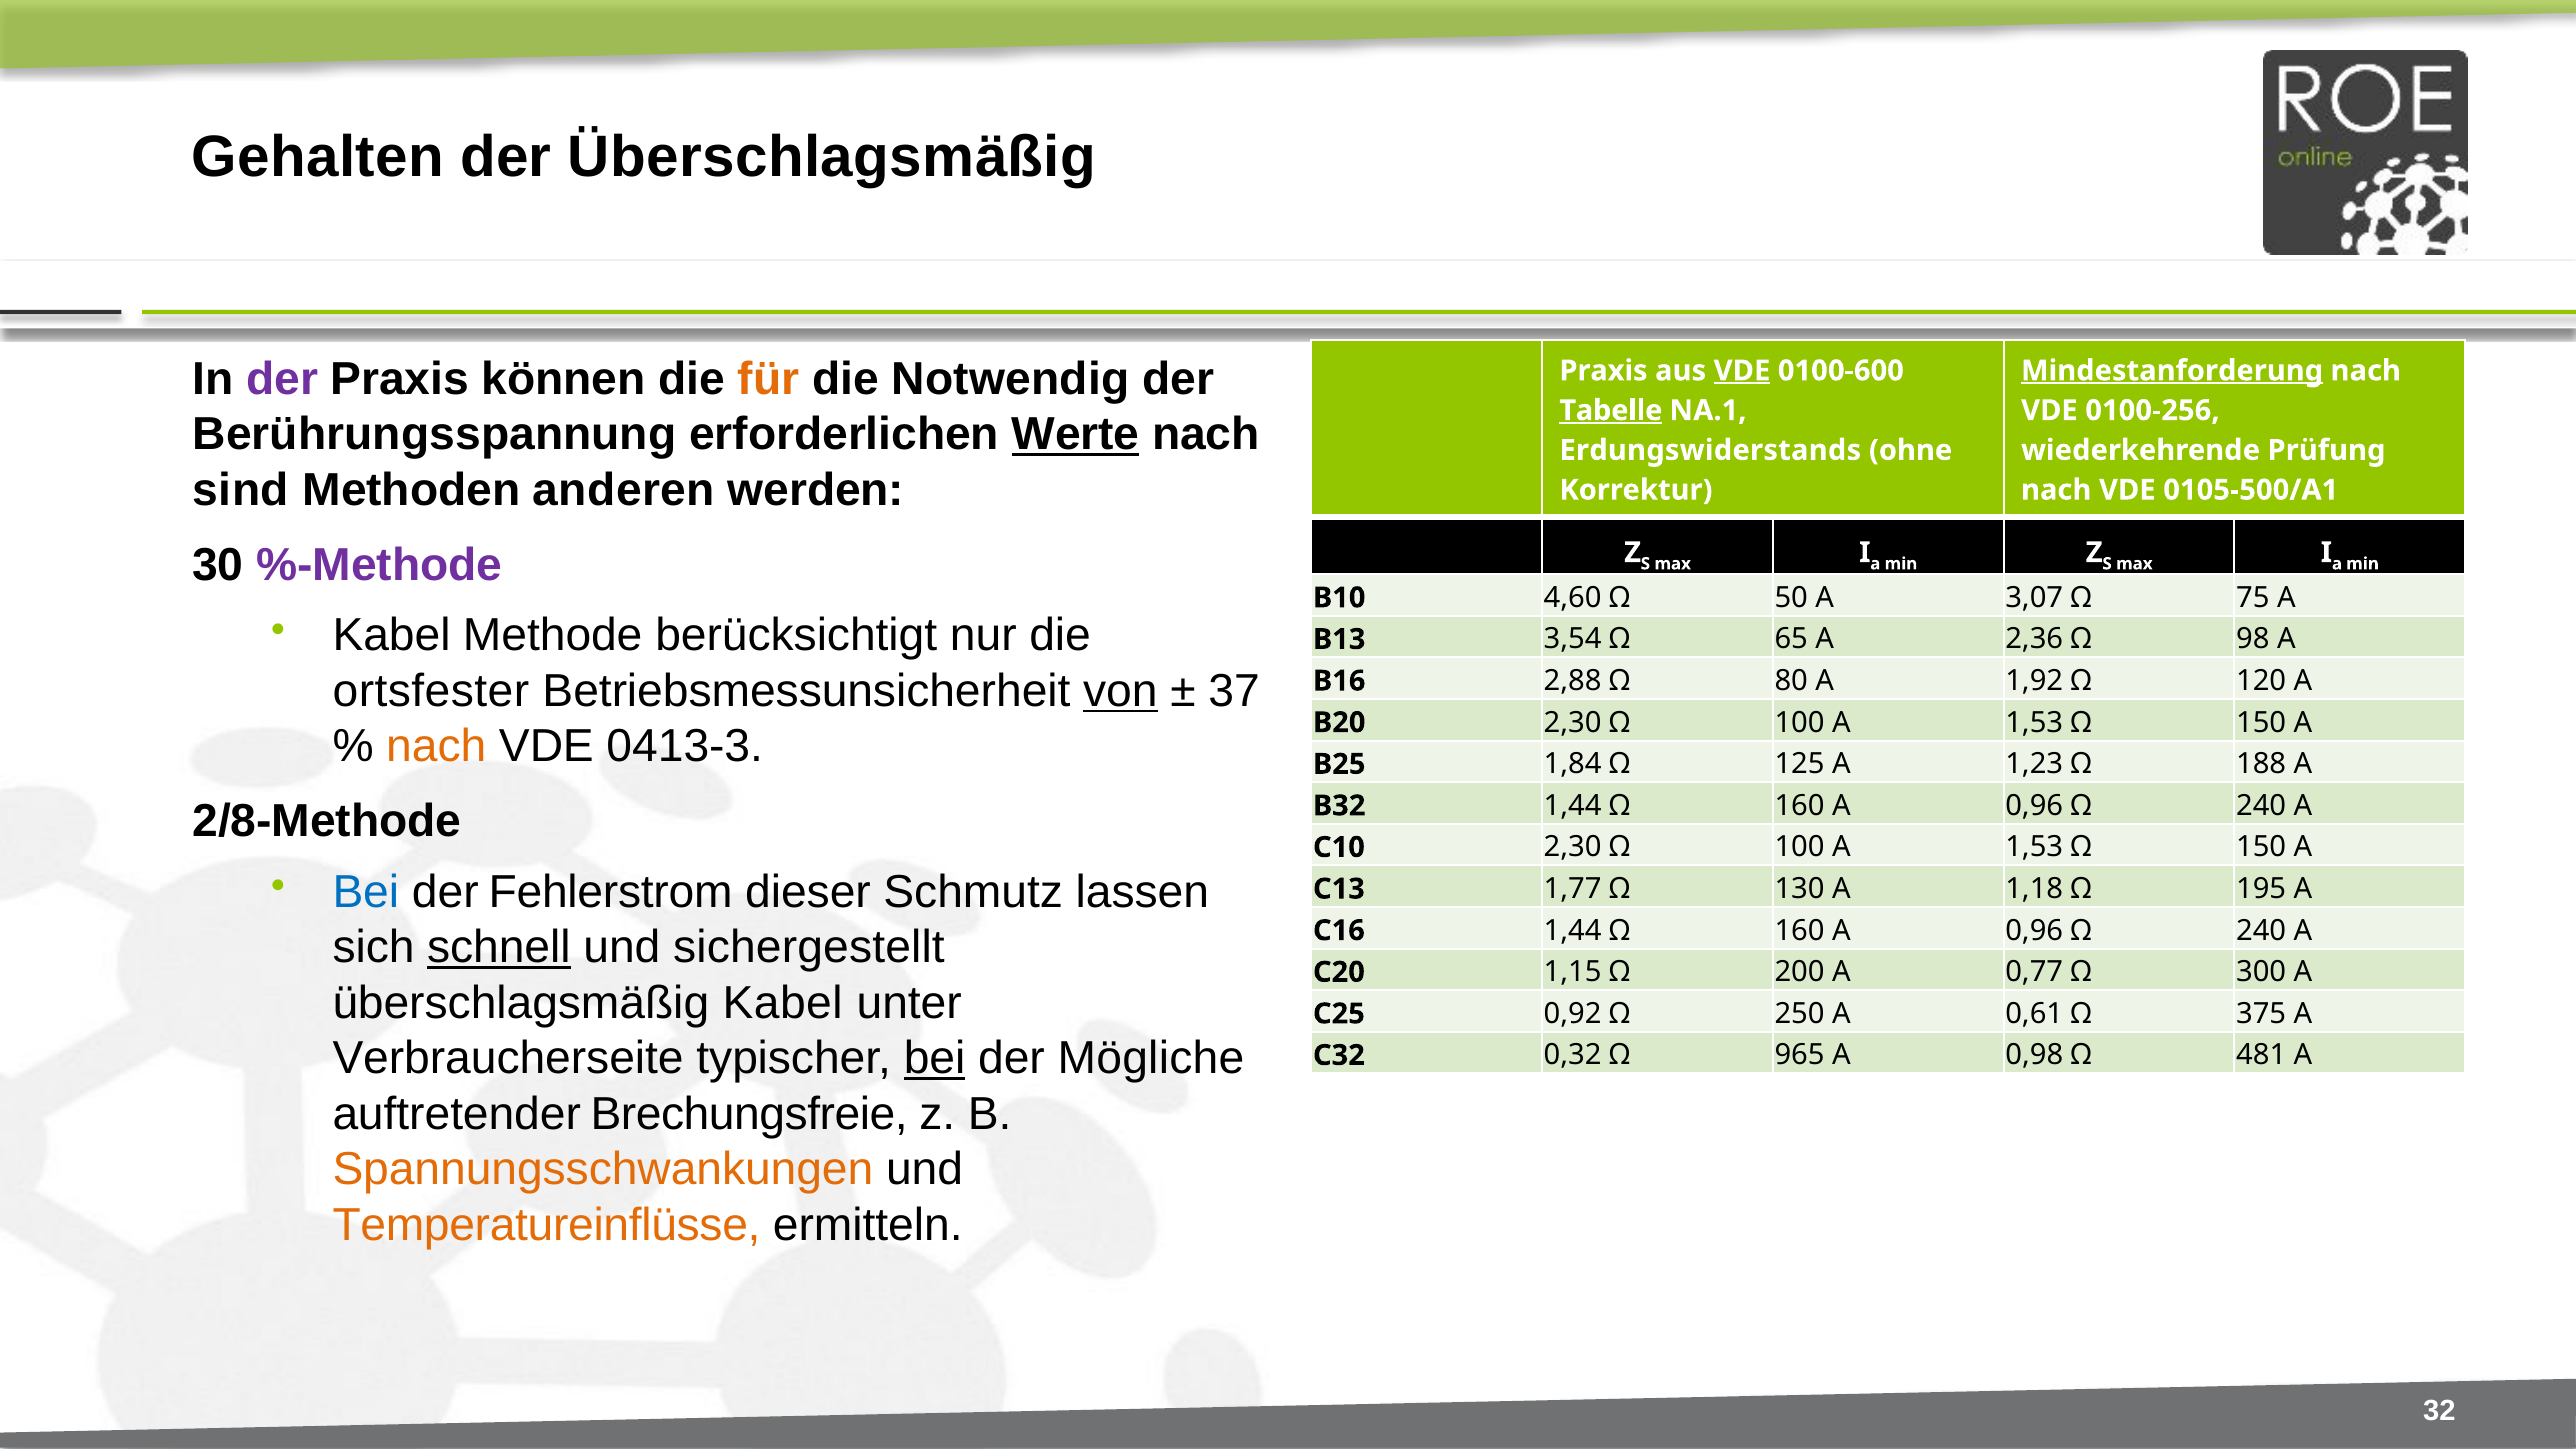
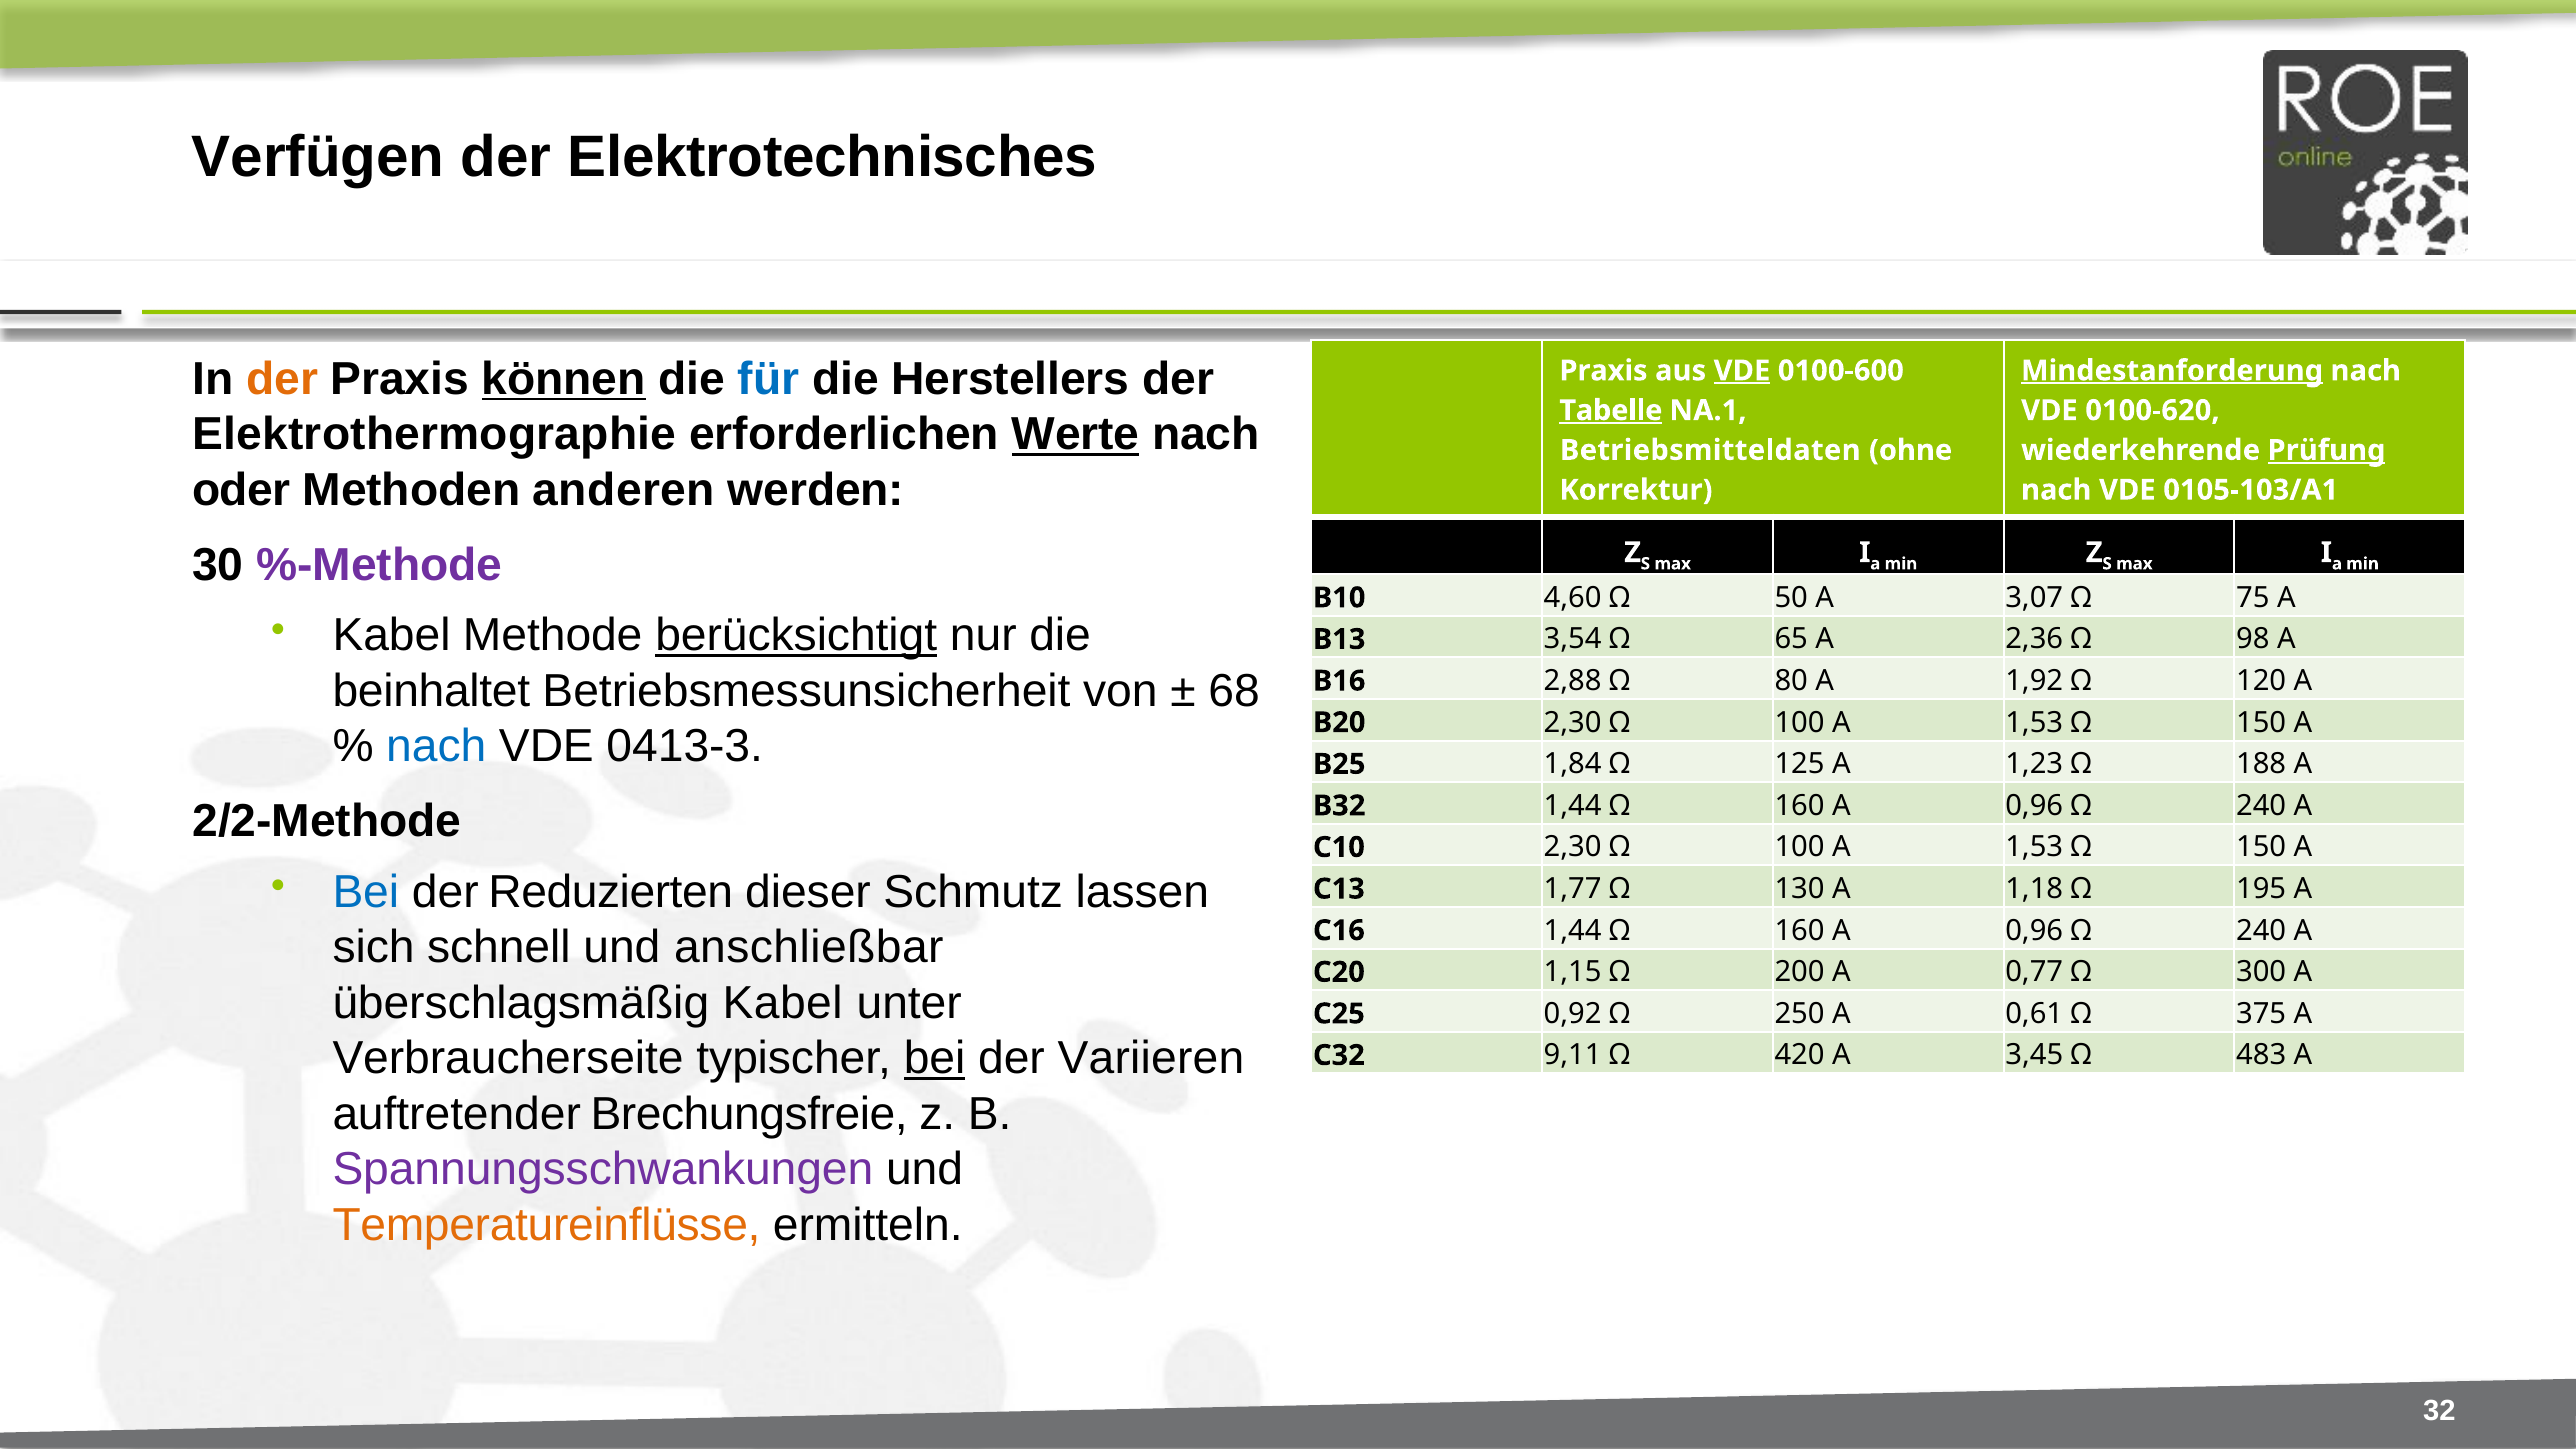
Gehalten: Gehalten -> Verfügen (318, 157)
der Überschlagsmäßig: Überschlagsmäßig -> Elektrotechnisches (832, 157)
der colour: purple -> orange (282, 379)
können underline: none -> present (564, 379)
für colour: orange -> blue (769, 379)
Notwendig: Notwendig -> Herstellers (1010, 379)
0100-256: 0100-256 -> 0100-620 (2152, 410)
Berührungsspannung: Berührungsspannung -> Elektrothermographie (434, 435)
Erdungswiderstands: Erdungswiderstands -> Betriebsmitteldaten (1710, 450)
Prüfung underline: none -> present (2327, 450)
sind: sind -> oder (241, 490)
0105-500/A1: 0105-500/A1 -> 0105-103/A1 (2251, 490)
berücksichtigt underline: none -> present (796, 636)
ortsfester: ortsfester -> beinhaltet (431, 691)
von underline: present -> none (1120, 691)
37: 37 -> 68 (1234, 691)
nach colour: orange -> blue (436, 747)
2/8-Methode: 2/8-Methode -> 2/2-Methode (327, 821)
Fehlerstrom: Fehlerstrom -> Reduzierten (611, 892)
schnell underline: present -> none (499, 948)
sichergestellt: sichergestellt -> anschließbar (809, 948)
Mögliche: Mögliche -> Variieren (1151, 1059)
0,32: 0,32 -> 9,11 (1573, 1055)
965: 965 -> 420 (1800, 1055)
0,98: 0,98 -> 3,45 (2034, 1055)
481: 481 -> 483 (2261, 1055)
Spannungsschwankungen colour: orange -> purple (603, 1169)
